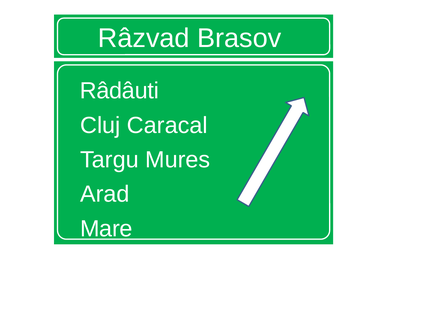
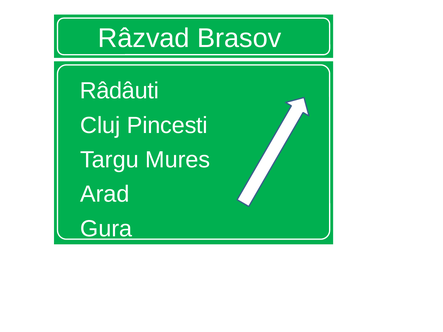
Caracal: Caracal -> Pincesti (167, 125)
Mare: Mare -> Gura (106, 229)
